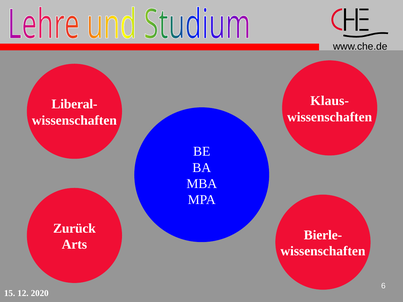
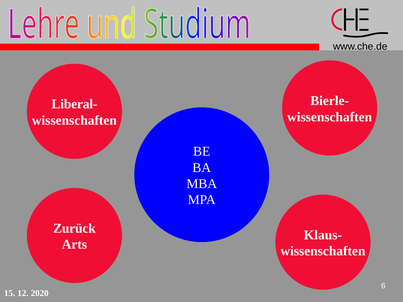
Klaus-: Klaus- -> Bierle- (330, 101)
Bierle-: Bierle- -> Klaus- (323, 235)
